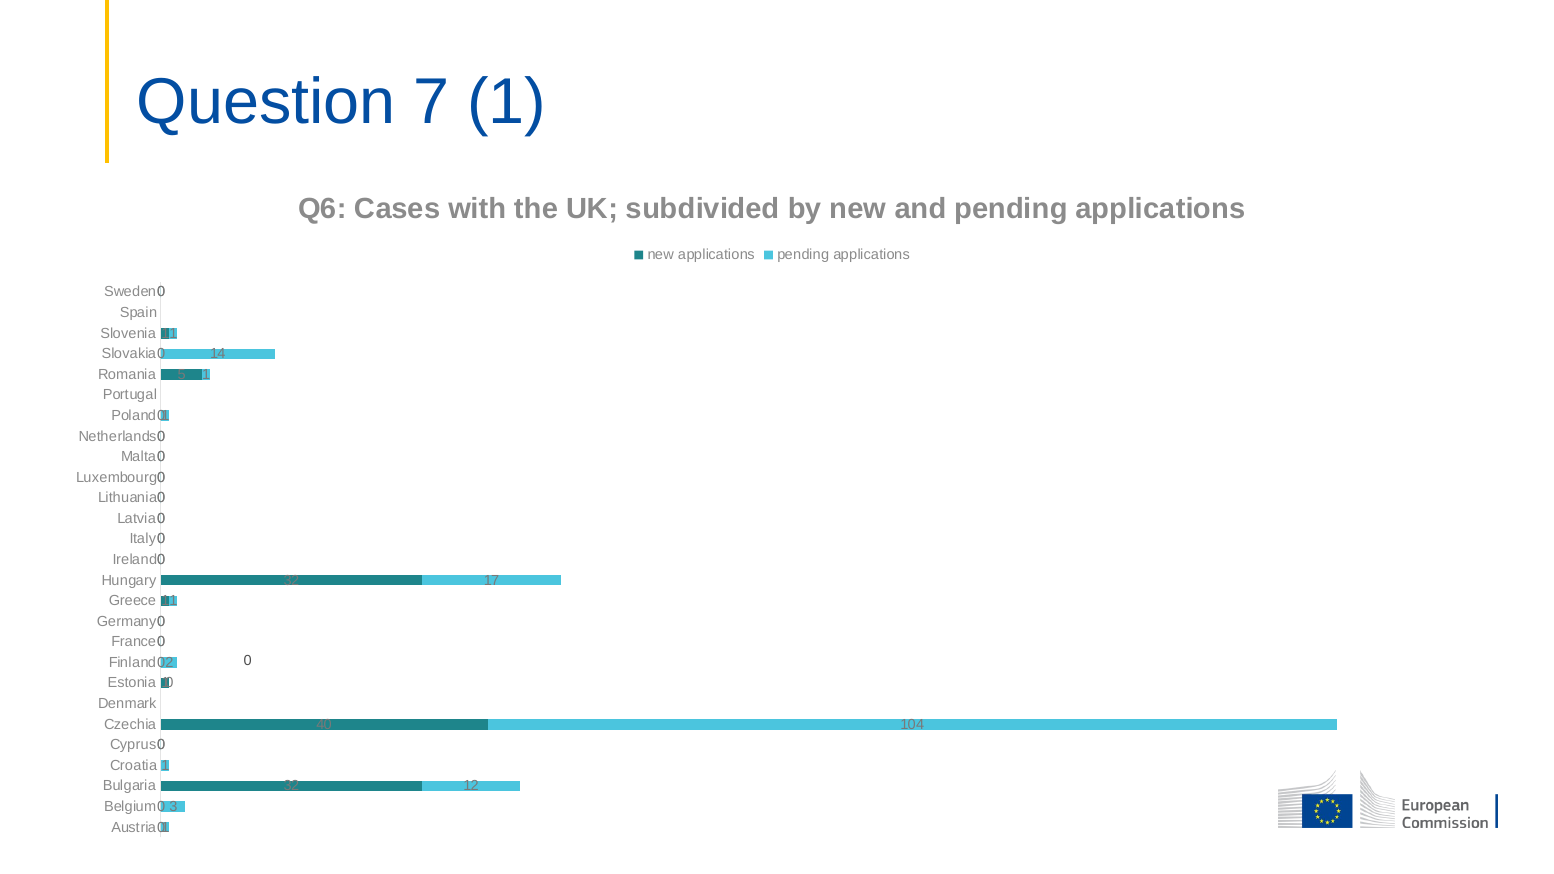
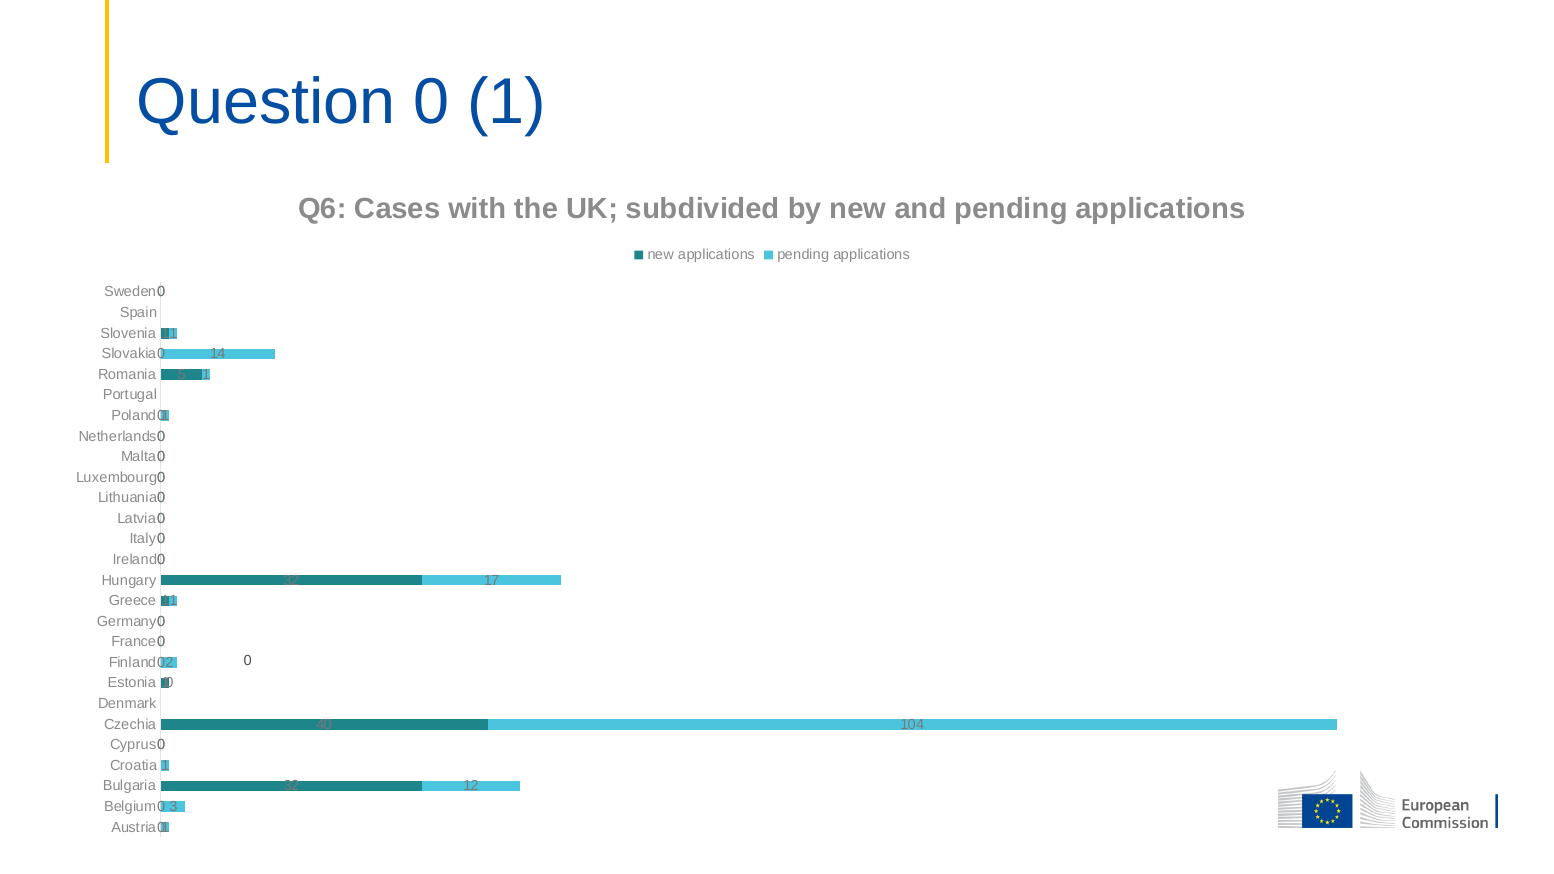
Question 7: 7 -> 0 (432, 103)
